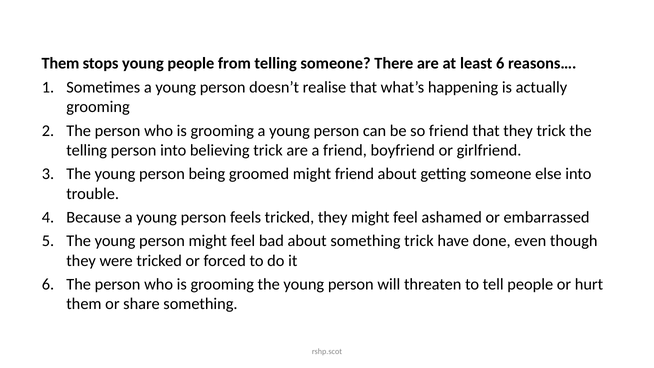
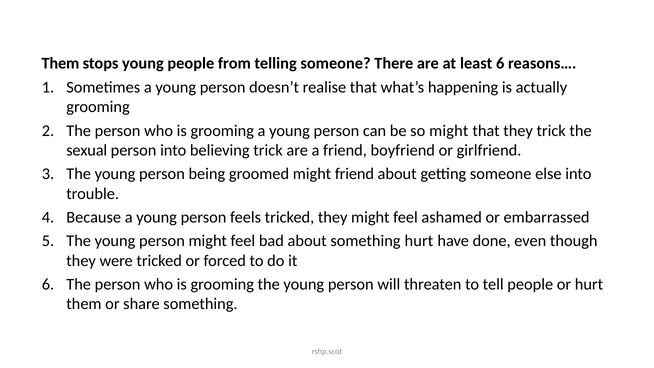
so friend: friend -> might (449, 131)
telling: telling -> sexual (87, 150)
something trick: trick -> hurt (419, 241)
